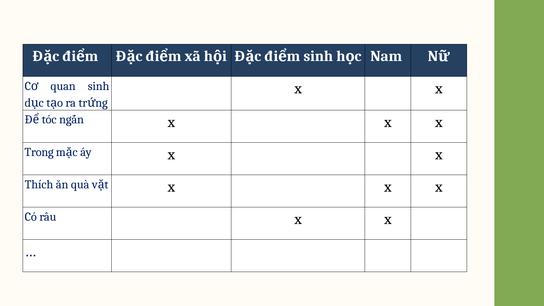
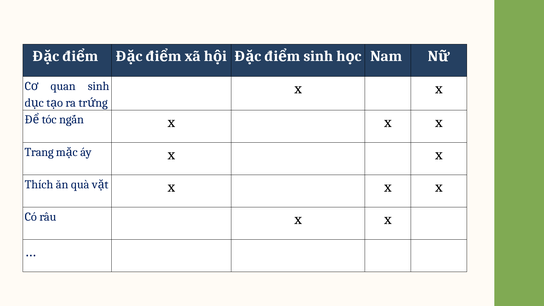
Trong: Trong -> Trang (39, 152)
